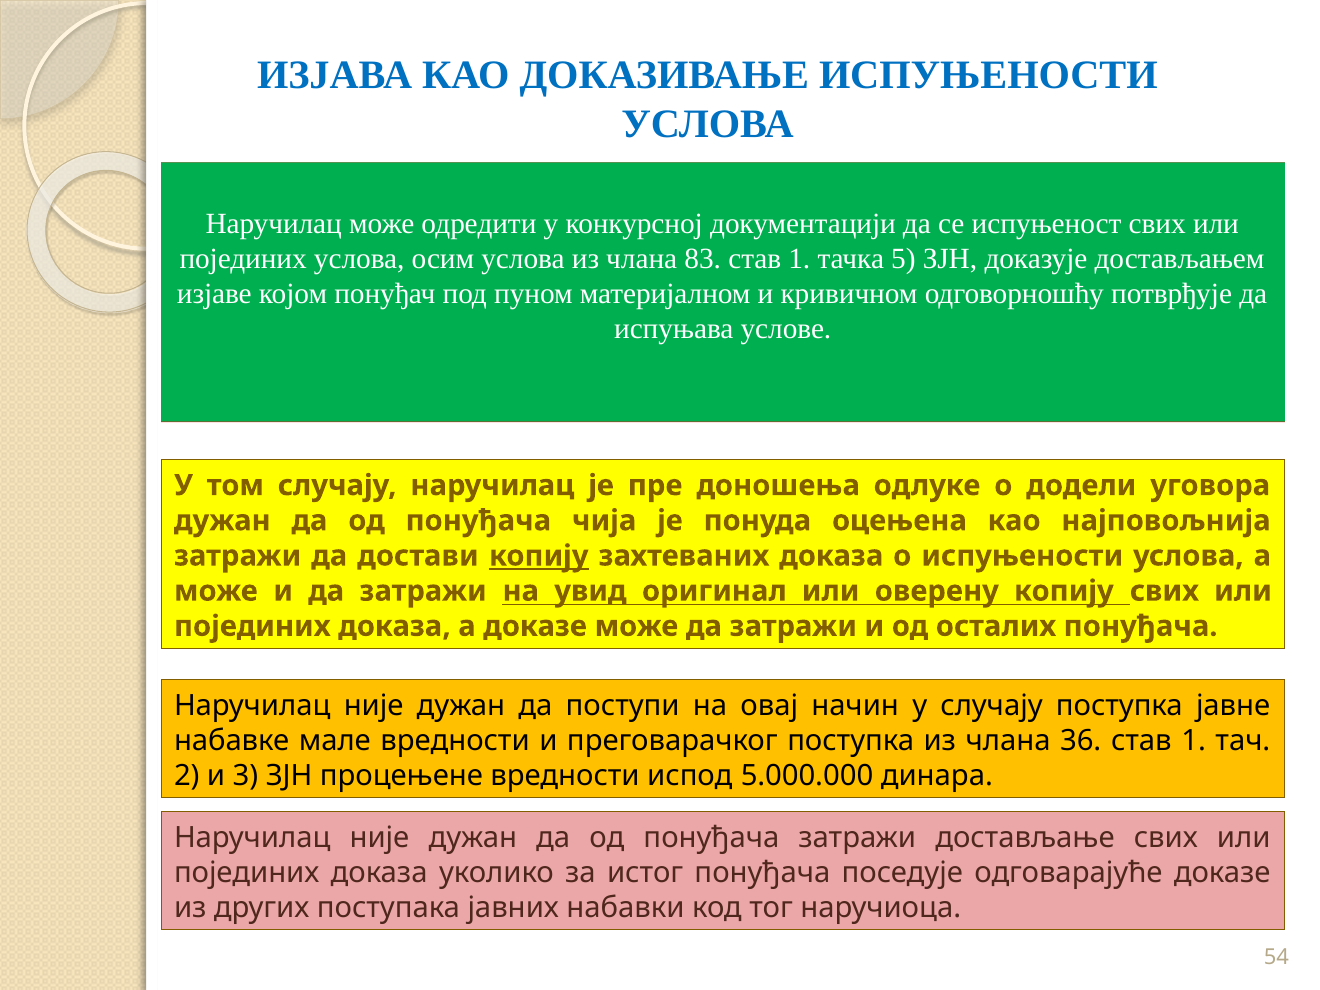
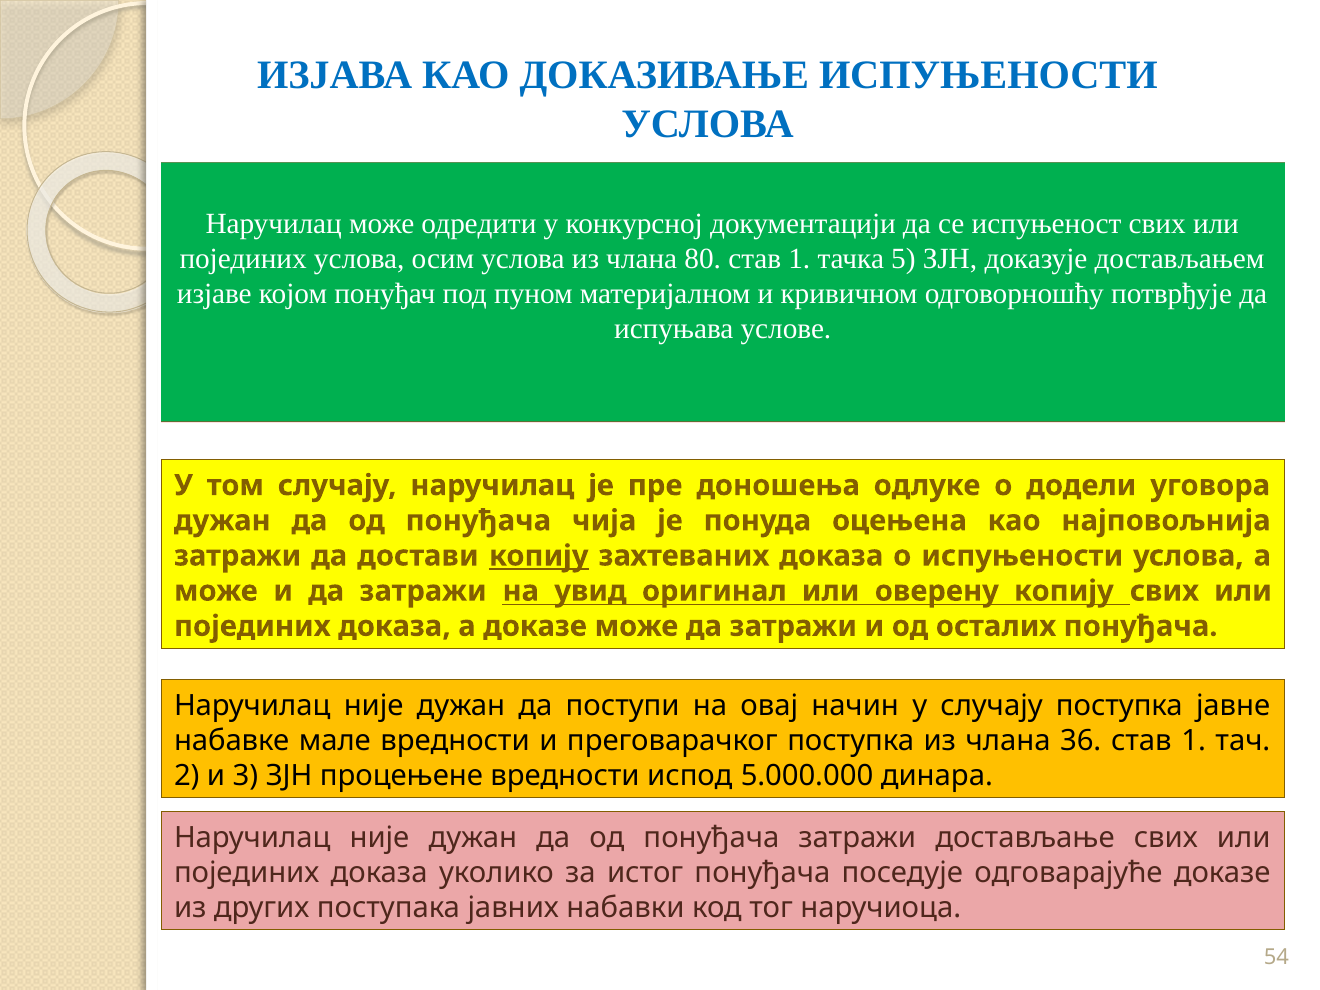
83: 83 -> 80 (703, 259)
